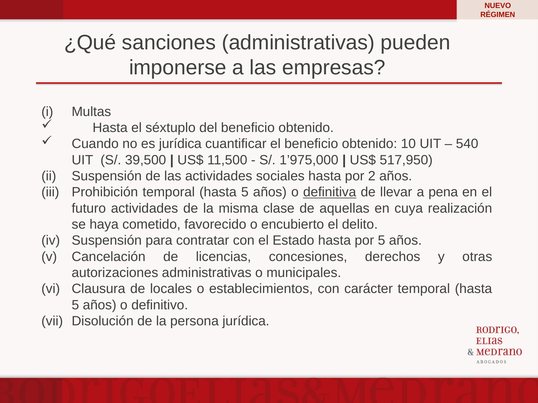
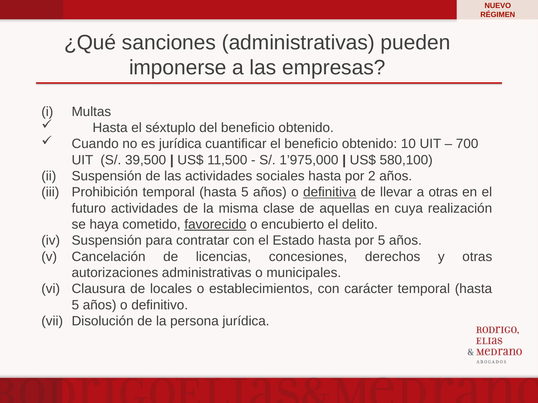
540: 540 -> 700 (467, 144)
517,950: 517,950 -> 580,100 (406, 160)
a pena: pena -> otras (443, 192)
favorecido underline: none -> present (215, 225)
